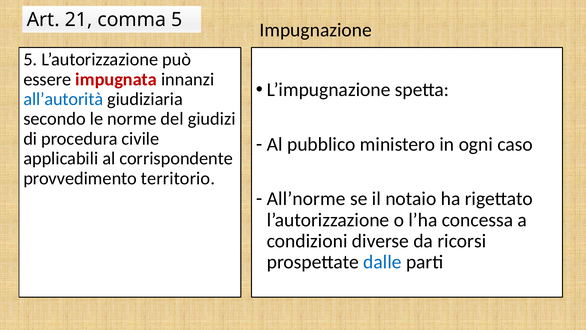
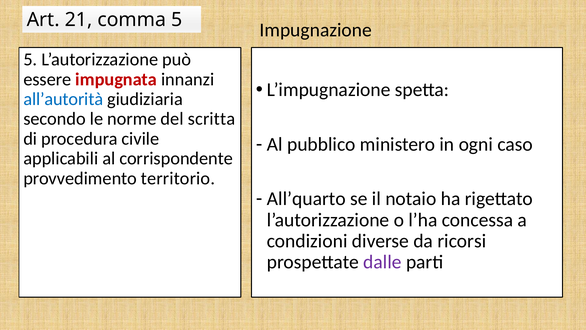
giudizi: giudizi -> scritta (212, 119)
All’norme: All’norme -> All’quarto (306, 199)
dalle colour: blue -> purple (382, 262)
